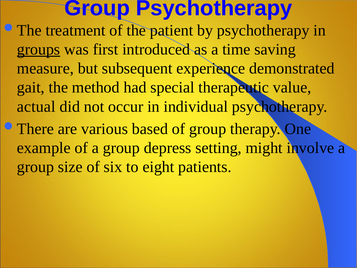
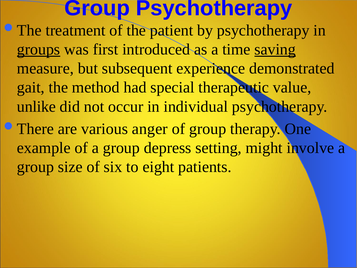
saving underline: none -> present (275, 49)
actual: actual -> unlike (36, 106)
based: based -> anger (150, 129)
